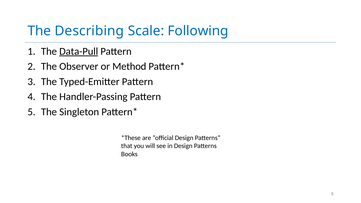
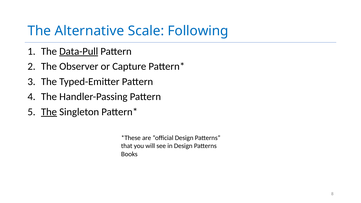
Describing: Describing -> Alternative (89, 31)
Method: Method -> Capture (129, 66)
The underline: none -> present (49, 112)
